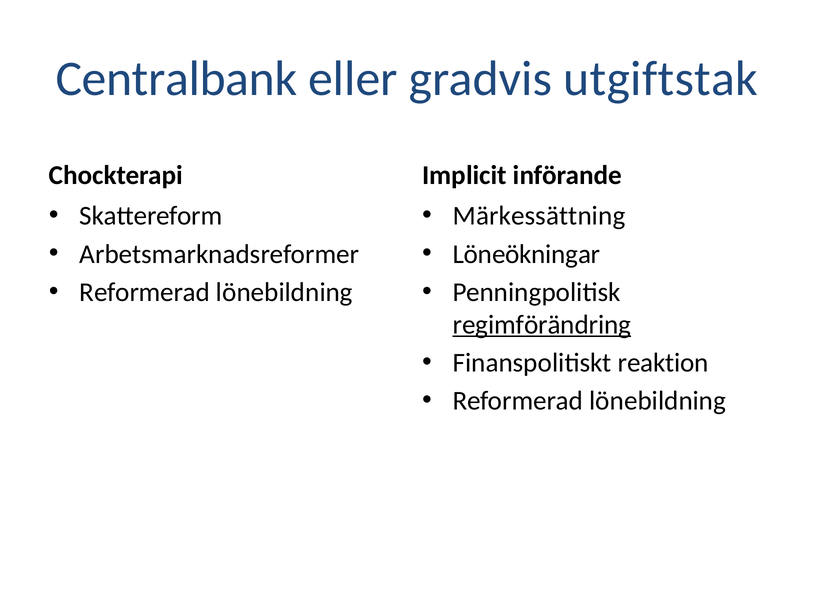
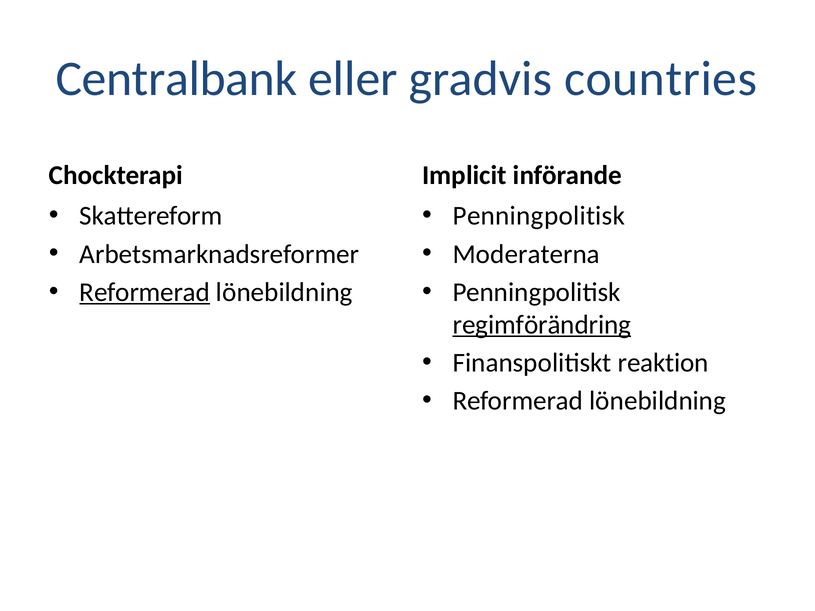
utgiftstak: utgiftstak -> countries (661, 79)
Märkessättning: Märkessättning -> Penningpolitisk (539, 216)
Löneökningar: Löneökningar -> Moderaterna (526, 254)
Reformerad underline: none -> present (145, 292)
